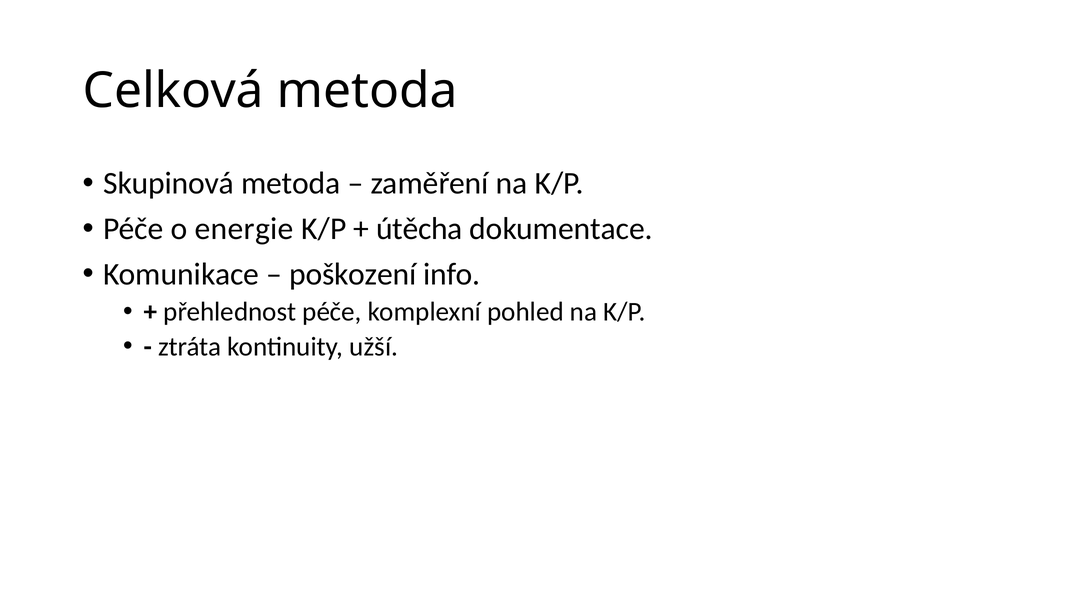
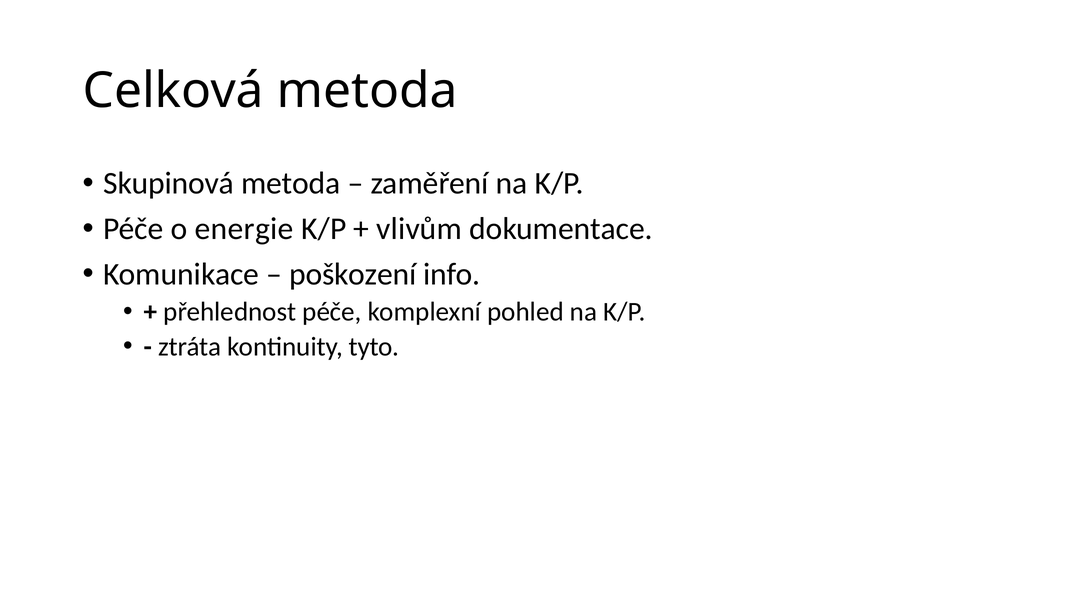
útěcha: útěcha -> vlivům (419, 229)
užší: užší -> tyto (374, 347)
